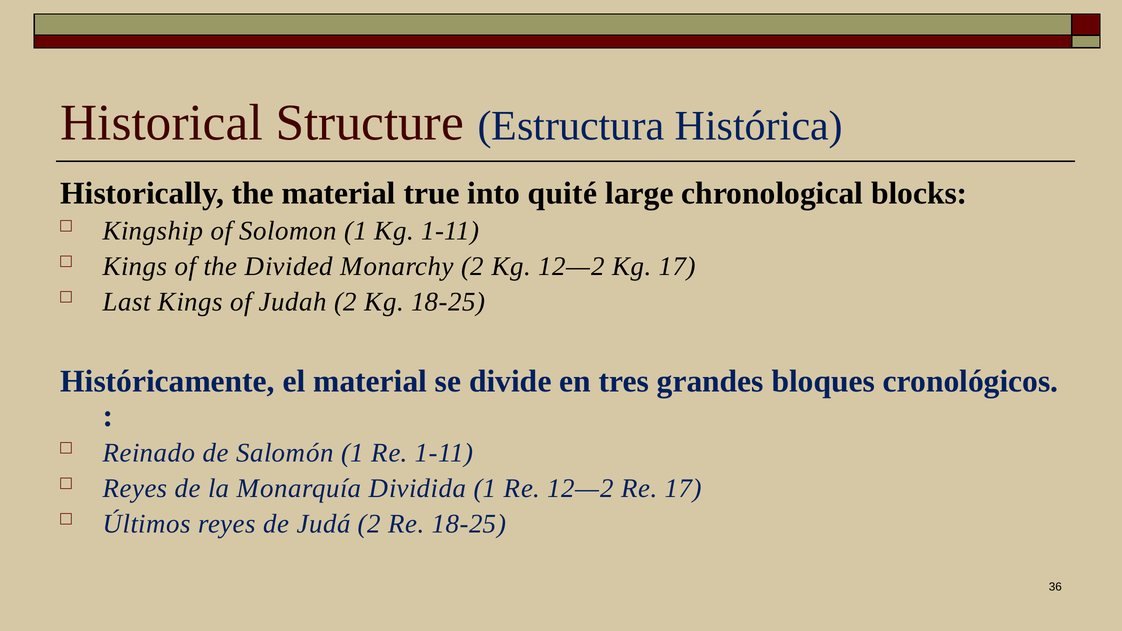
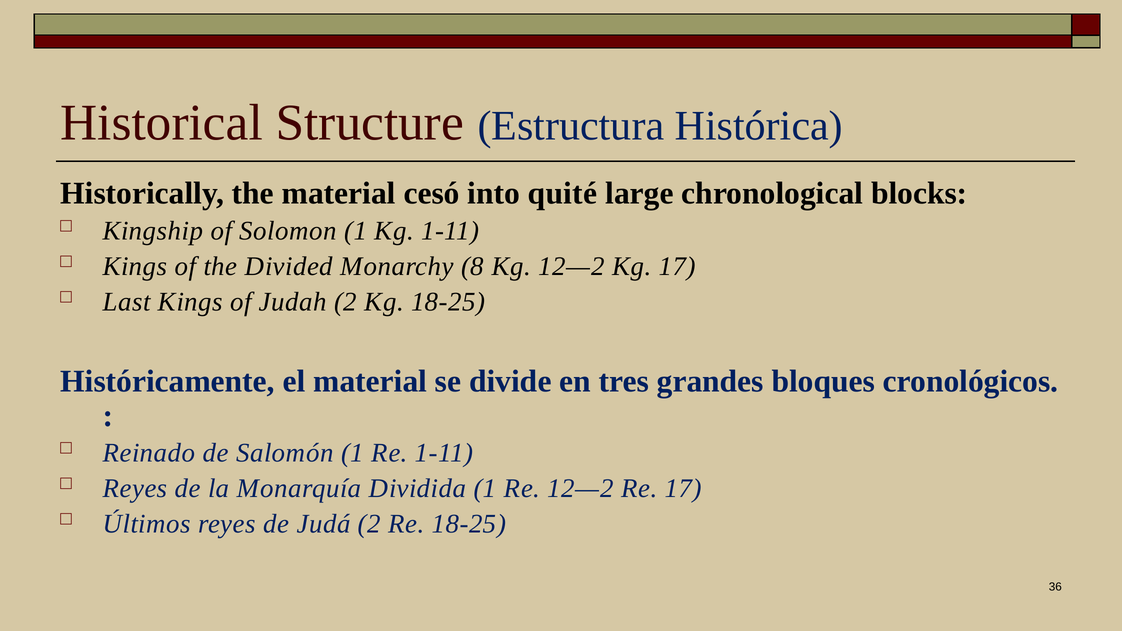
true: true -> cesó (432, 194)
Monarchy 2: 2 -> 8 (473, 267)
